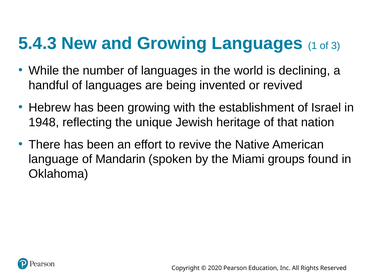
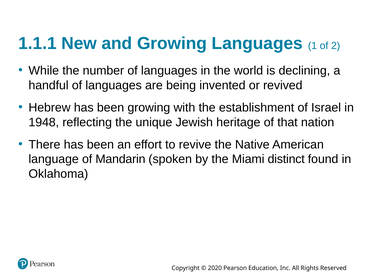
5.4.3: 5.4.3 -> 1.1.1 (37, 43)
3: 3 -> 2 (336, 46)
groups: groups -> distinct (286, 159)
